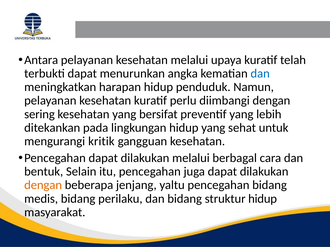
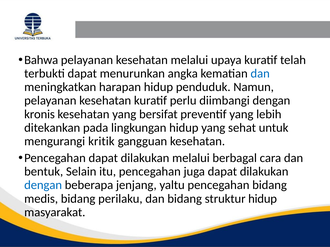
Antara: Antara -> Bahwa (41, 60)
sering: sering -> kronis (40, 114)
dengan colour: orange -> blue (43, 185)
